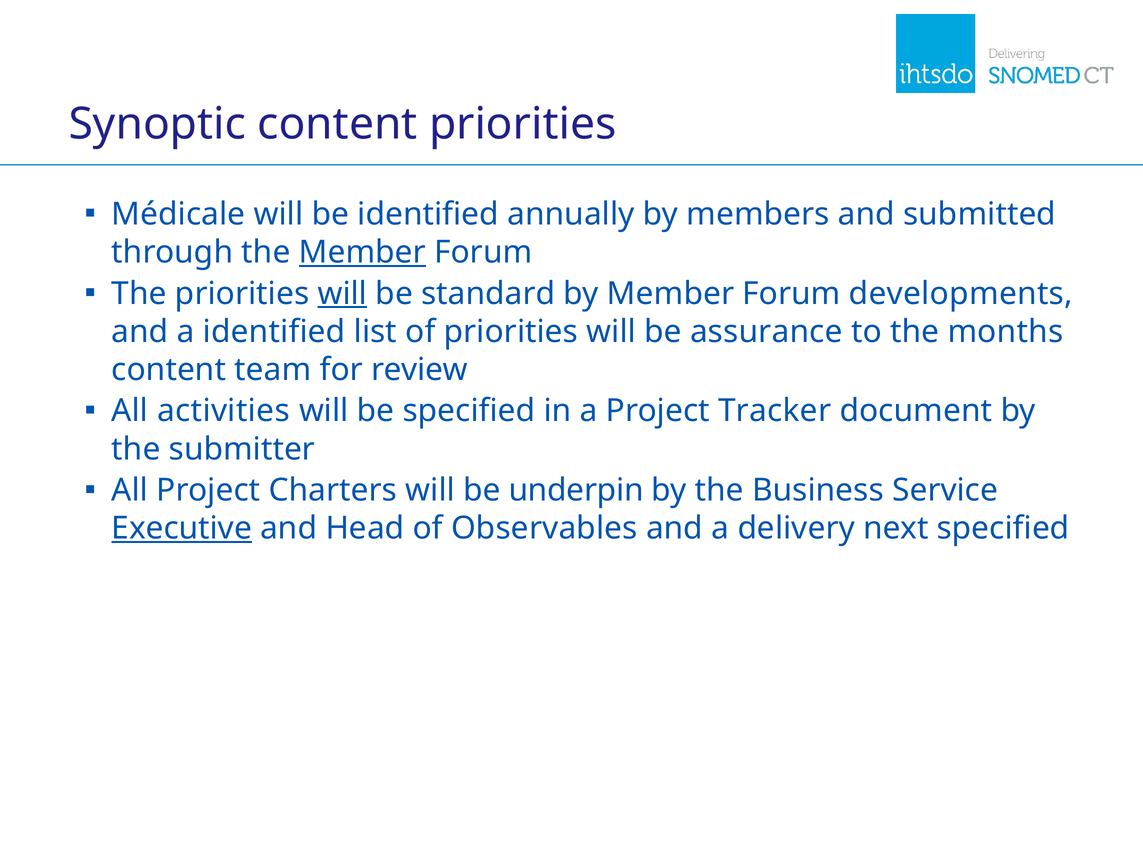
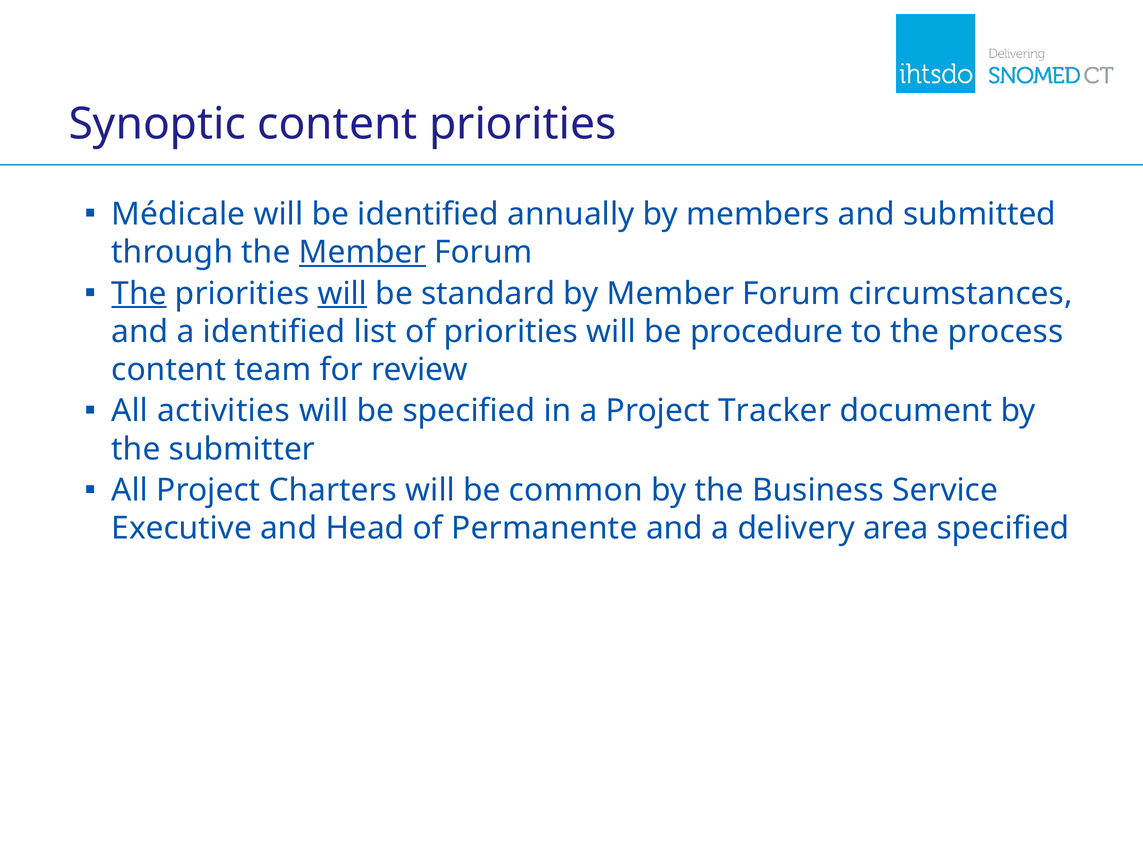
The underline: none -> present (139, 294)
developments: developments -> circumstances (961, 294)
assurance: assurance -> procedure (767, 332)
months: months -> process (1005, 332)
underpin: underpin -> common (576, 491)
Executive underline: present -> none (182, 529)
Observables: Observables -> Permanente (544, 529)
next: next -> area (896, 529)
